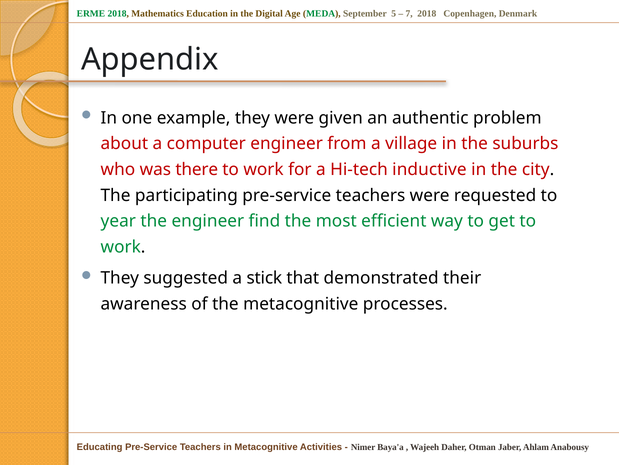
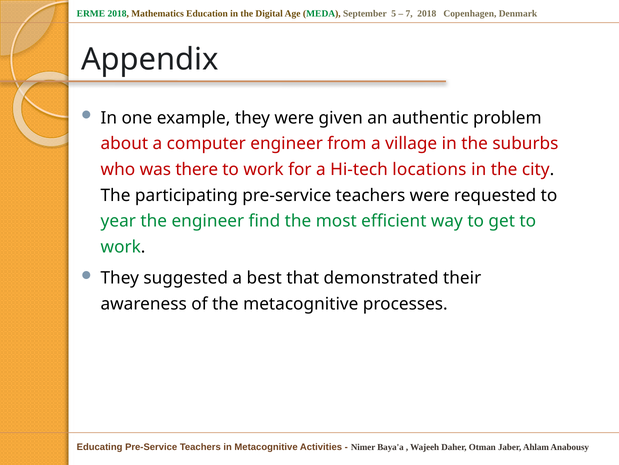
inductive: inductive -> locations (429, 169)
stick: stick -> best (264, 278)
